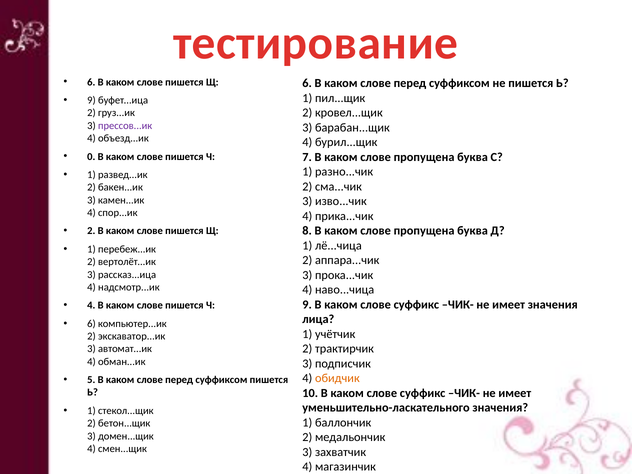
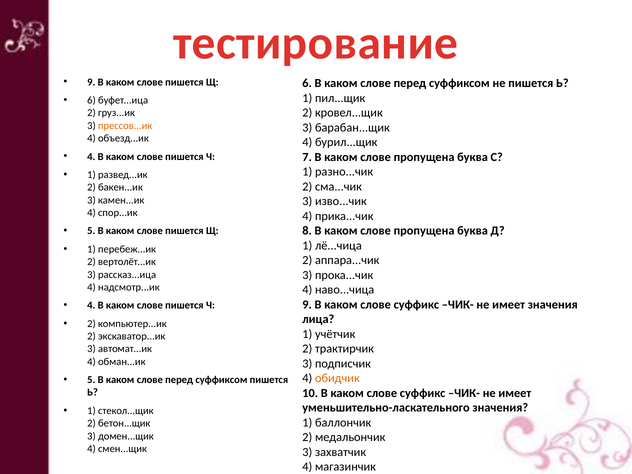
6: 6 -> 9 (91, 82)
9: 9 -> 6 (91, 100)
прессов...ик colour: purple -> orange (125, 126)
0: 0 -> 4 (91, 157)
2: 2 -> 5 (91, 231)
6: 6 -> 2 (91, 324)
